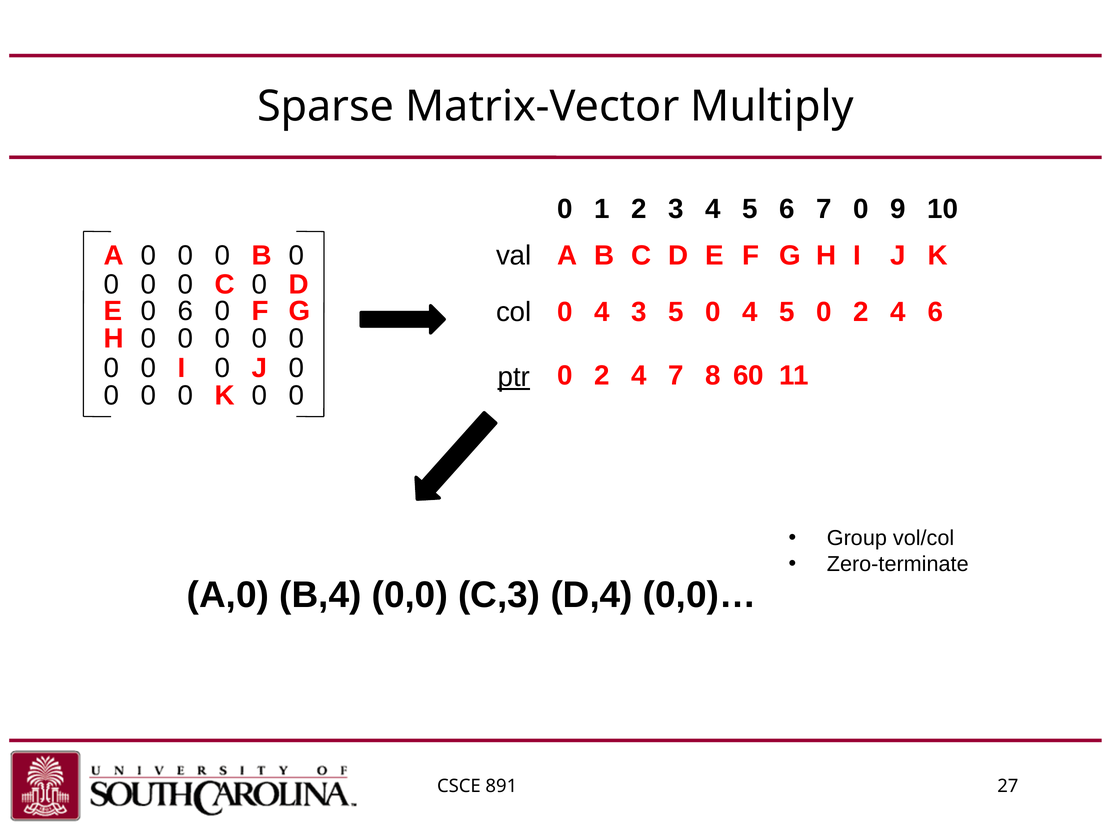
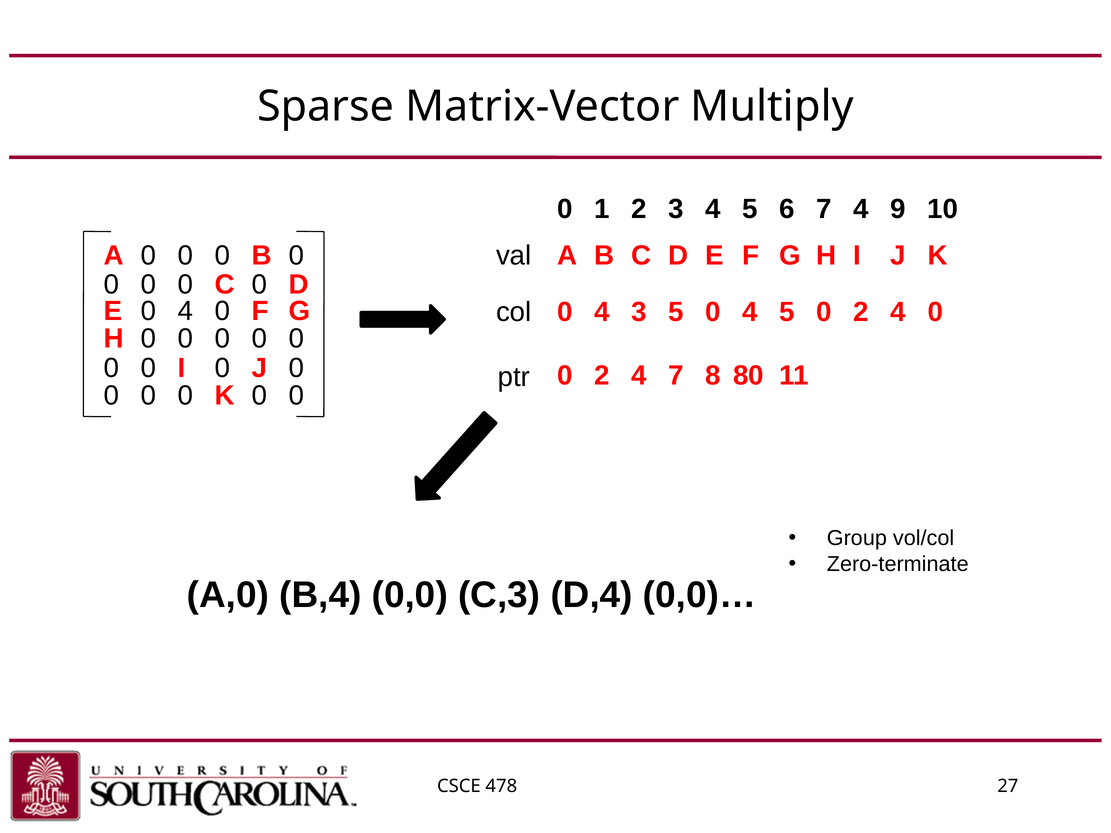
7 0: 0 -> 4 (861, 209)
E 0 6: 6 -> 4 (185, 311)
2 4 6: 6 -> 0 (935, 312)
60: 60 -> 80 (748, 376)
ptr underline: present -> none (514, 377)
891: 891 -> 478 (501, 786)
